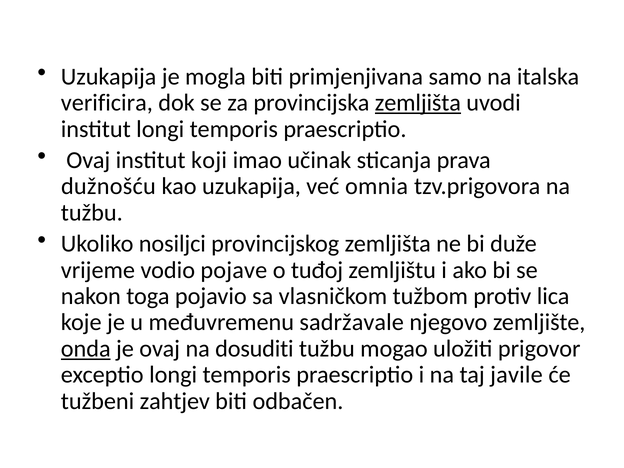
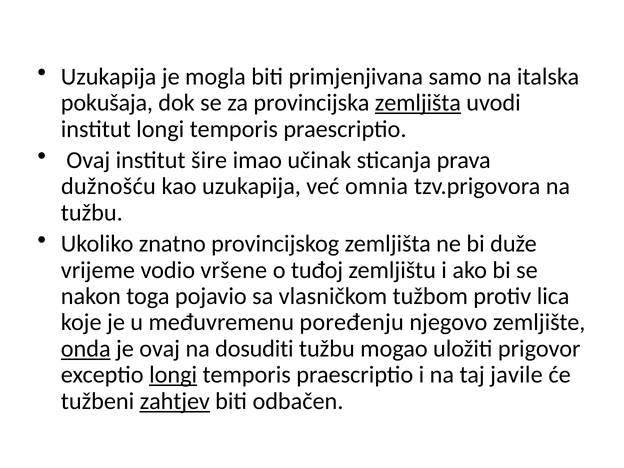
verificira: verificira -> pokušaja (107, 103)
koji: koji -> šire (209, 160)
nosiljci: nosiljci -> znatno (172, 244)
pojave: pojave -> vršene (234, 270)
sadržavale: sadržavale -> poređenju (352, 322)
longi underline: none -> present (173, 375)
zahtjev underline: none -> present (175, 401)
